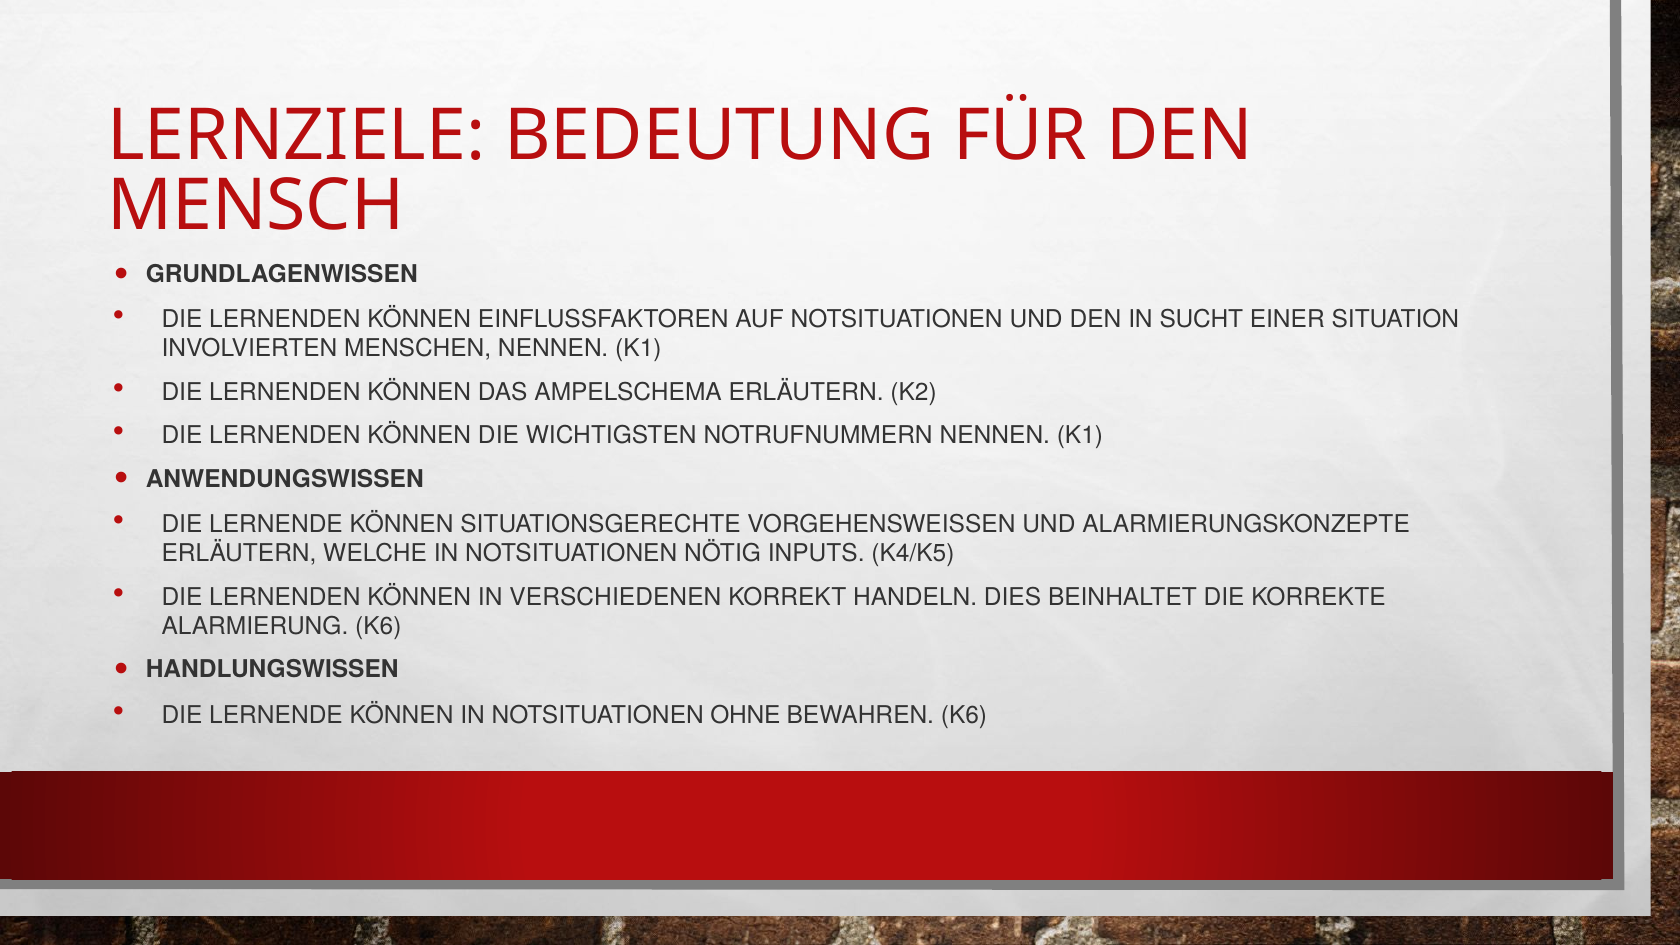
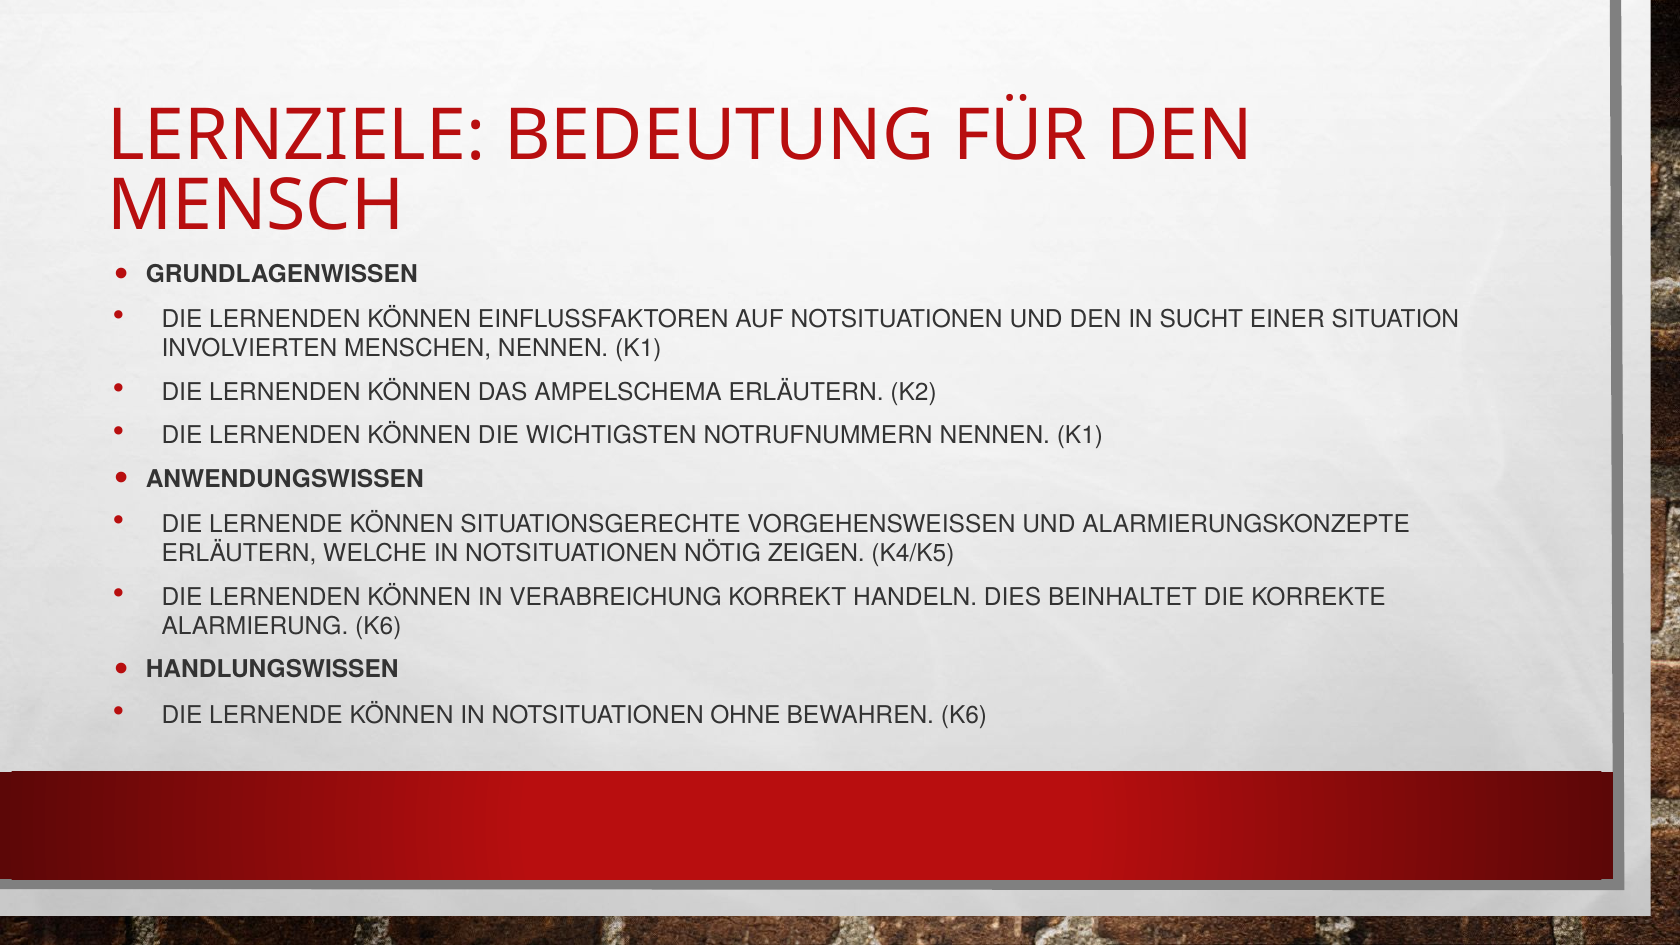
INPUTS: INPUTS -> ZEIGEN (816, 554)
VERSCHIEDENEN: VERSCHIEDENEN -> VERABREICHUNG (616, 597)
